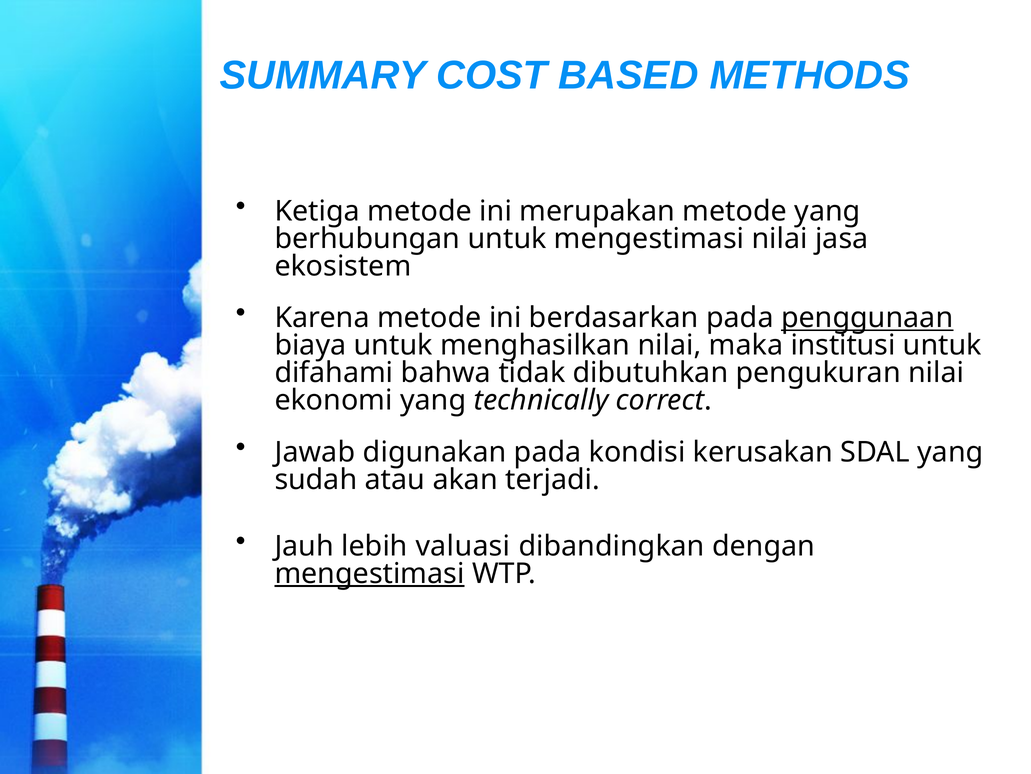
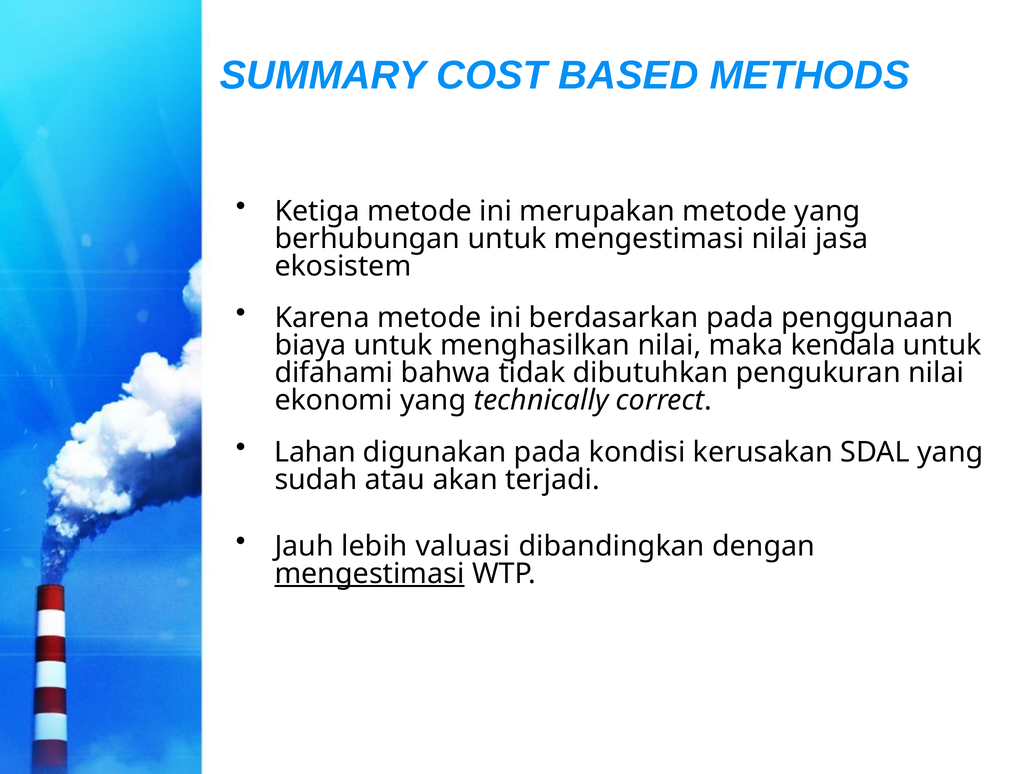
penggunaan underline: present -> none (867, 318)
institusi: institusi -> kendala (843, 345)
Jawab: Jawab -> Lahan (315, 452)
